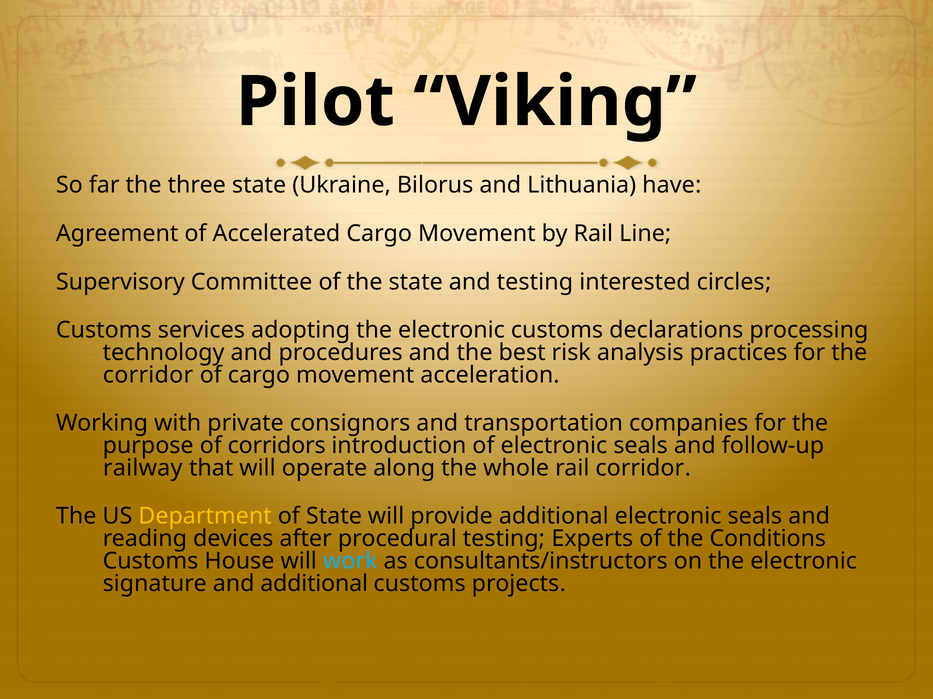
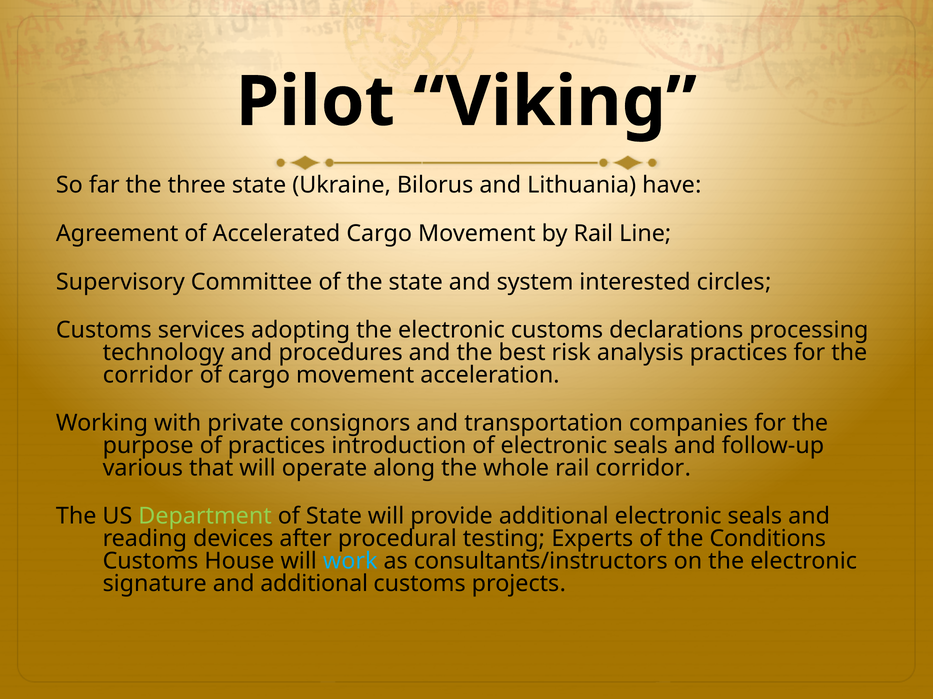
and testing: testing -> system (535, 282)
of corridors: corridors -> practices (277, 446)
railway: railway -> various (143, 468)
Department colour: yellow -> light green (205, 517)
